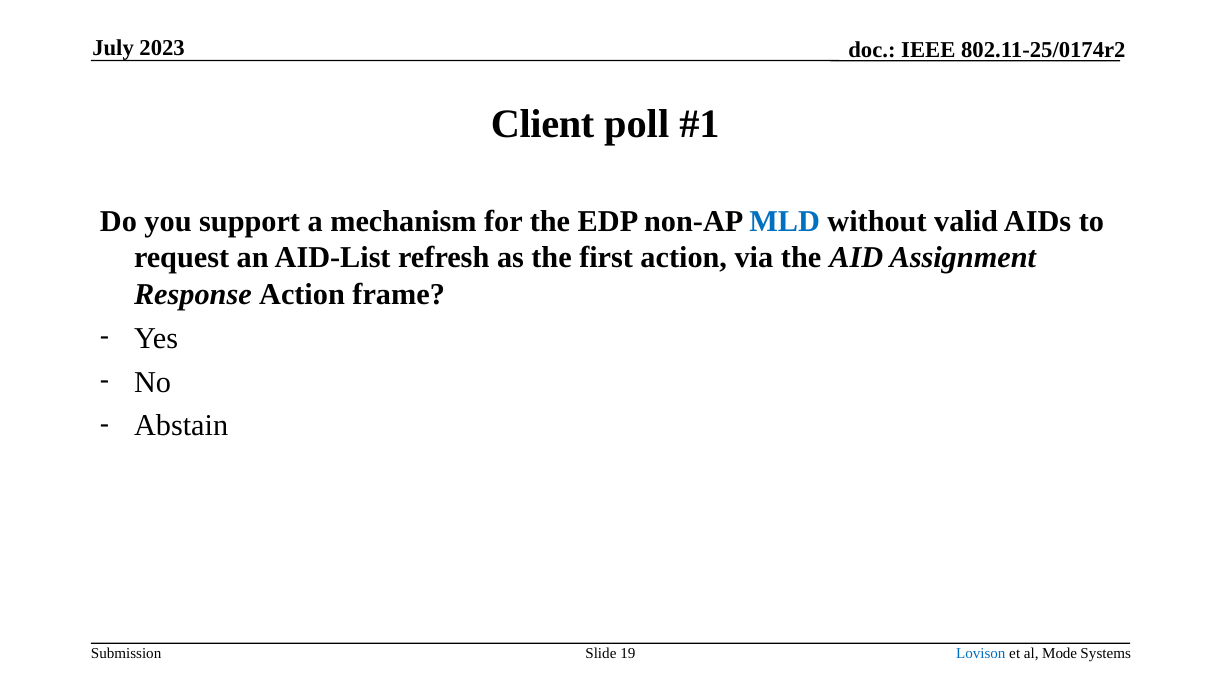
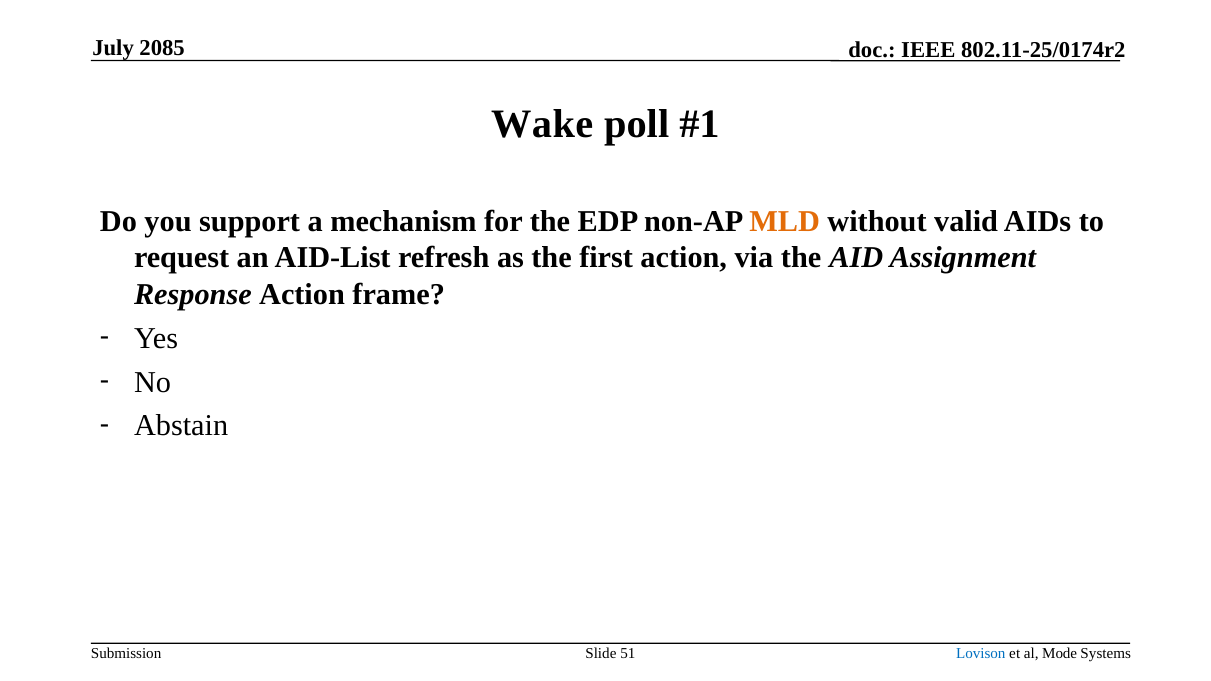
2023: 2023 -> 2085 (162, 48)
Client: Client -> Wake (542, 124)
MLD colour: blue -> orange (785, 222)
19: 19 -> 51 (628, 653)
